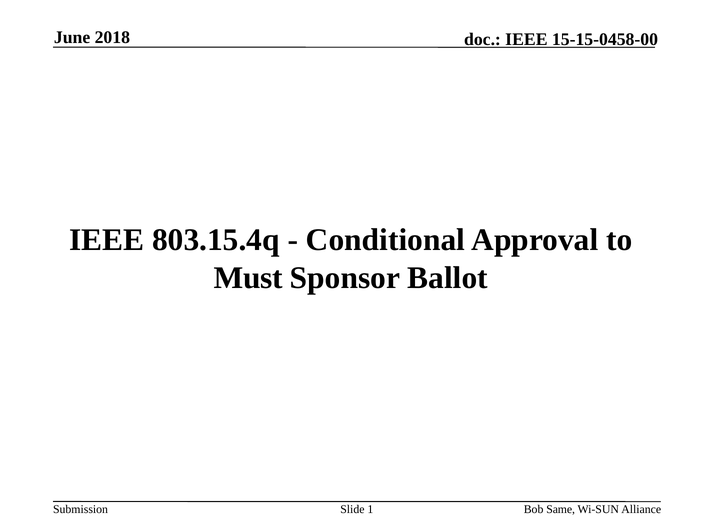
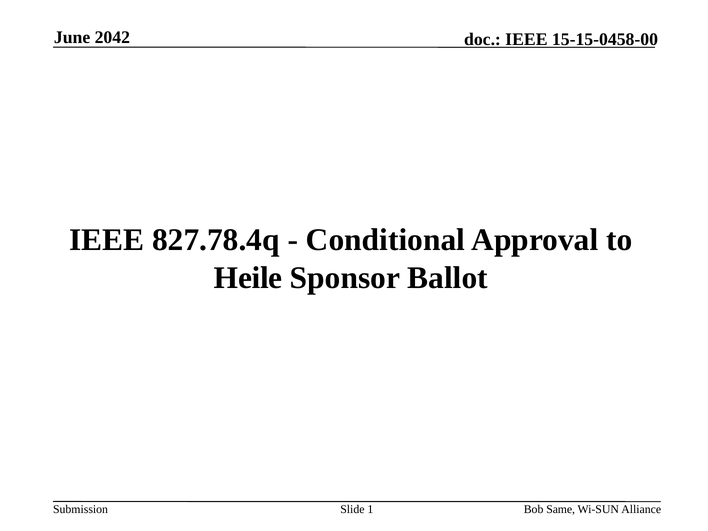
2018: 2018 -> 2042 (112, 38)
803.15.4q: 803.15.4q -> 827.78.4q (216, 240)
Must: Must -> Heile (248, 278)
